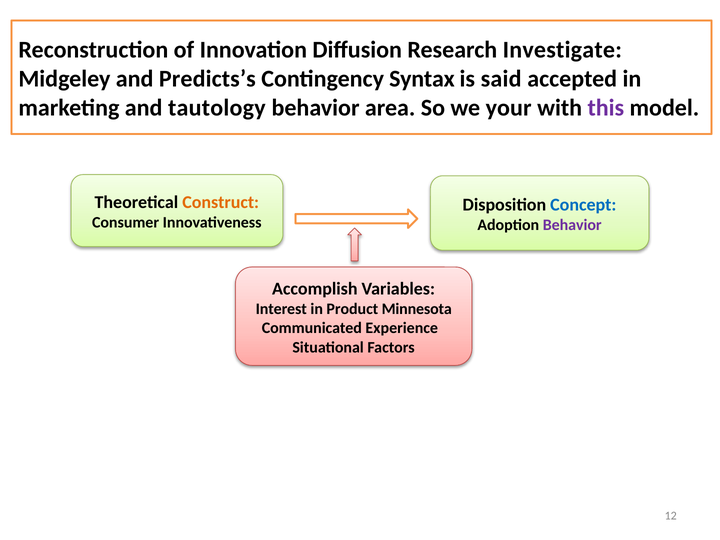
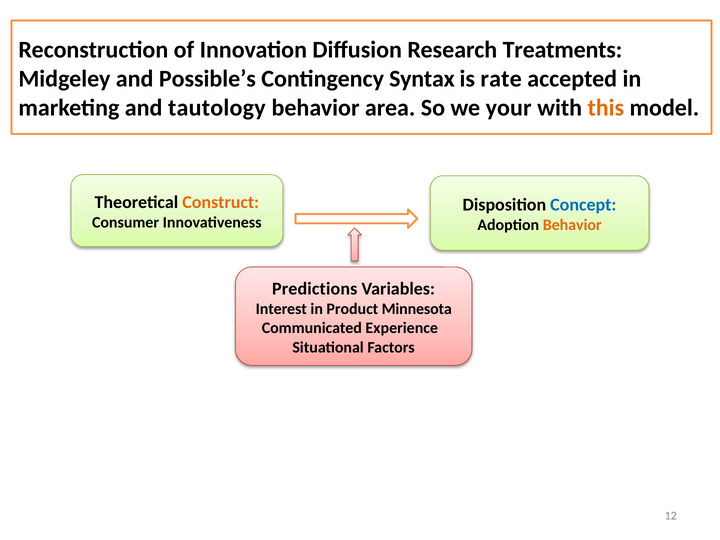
Investigate: Investigate -> Treatments (562, 50)
Predicts’s: Predicts’s -> Possible’s (207, 79)
said: said -> rate (501, 79)
this colour: purple -> orange (606, 108)
Behavior colour: purple -> orange (572, 225)
Accomplish: Accomplish -> Predictions (315, 289)
